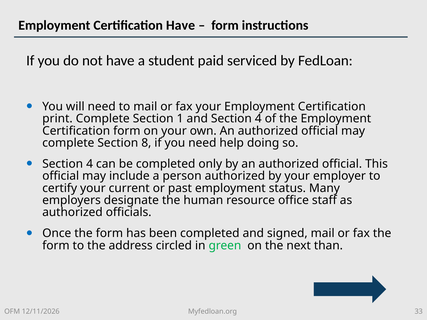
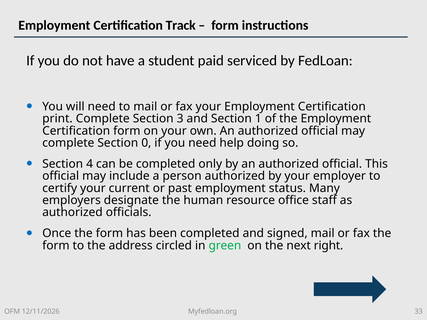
Certification Have: Have -> Track (181, 25)
1: 1 -> 3 (180, 119)
and Section 4: 4 -> 1 (258, 119)
8: 8 -> 0 (146, 143)
than: than -> right (329, 246)
